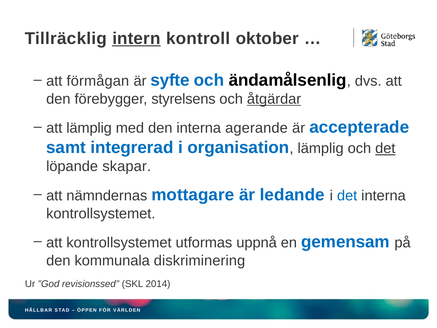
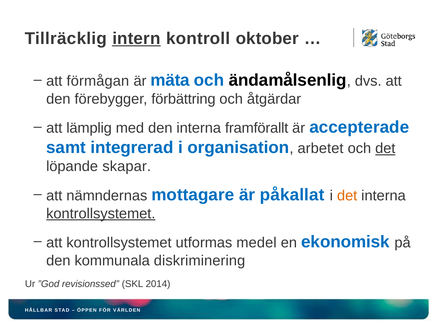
syfte: syfte -> mäta (170, 80)
styrelsens: styrelsens -> förbättring (183, 99)
åtgärdar underline: present -> none (274, 99)
agerande: agerande -> framförallt (257, 128)
lämplig: lämplig -> arbetet (321, 148)
ledande: ledande -> påkallat (292, 195)
det colour: blue -> orange (347, 195)
kontrollsystemet underline: none -> present (101, 213)
uppnå: uppnå -> medel (256, 242)
gemensam: gemensam -> ekonomisk (345, 242)
